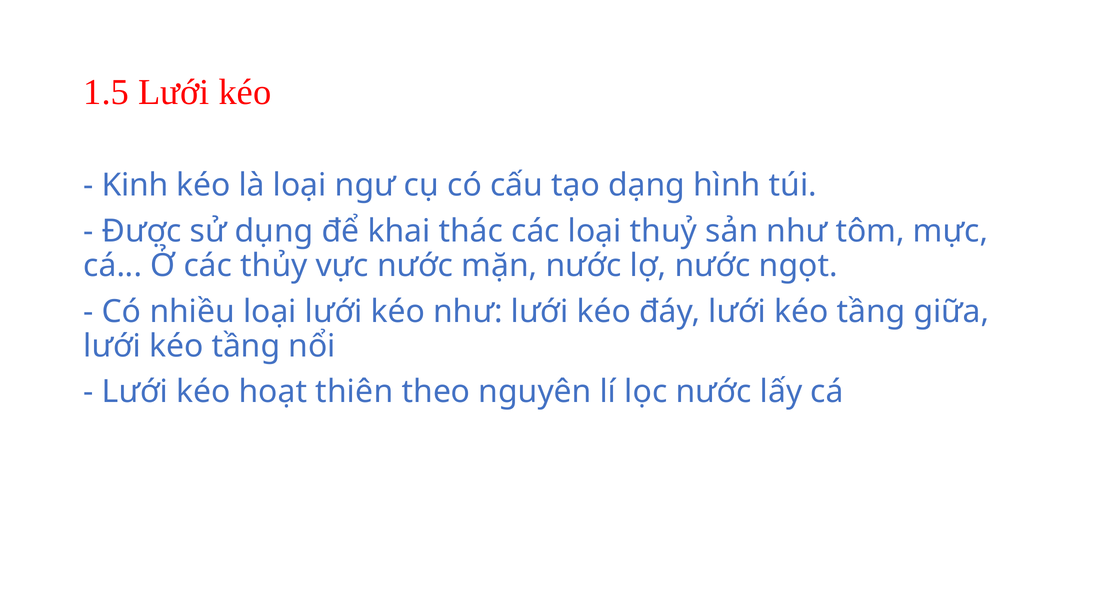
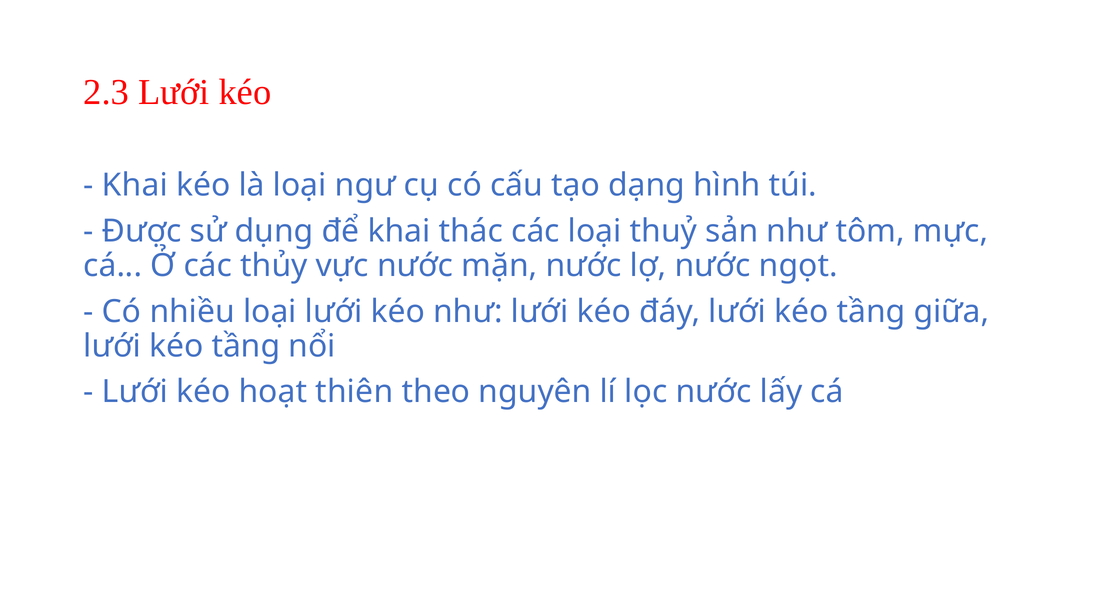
1.5: 1.5 -> 2.3 (106, 92)
Kinh: Kinh -> Khai (135, 185)
